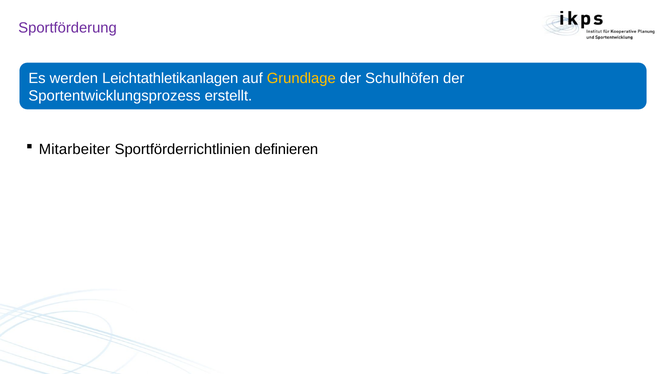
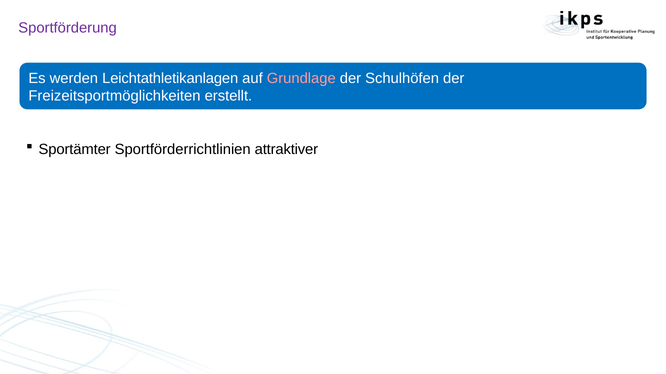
Grundlage colour: yellow -> pink (301, 78)
Sportentwicklungsprozess: Sportentwicklungsprozess -> Freizeitsportmöglichkeiten (115, 96)
Mitarbeiter: Mitarbeiter -> Sportämter (75, 150)
definieren: definieren -> attraktiver (286, 150)
